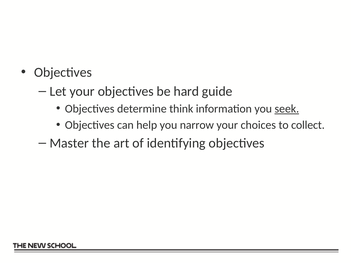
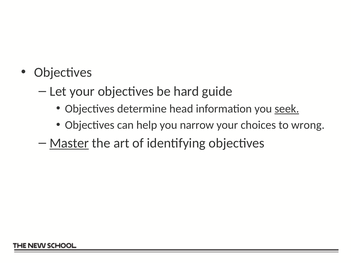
think: think -> head (181, 109)
collect: collect -> wrong (308, 125)
Master underline: none -> present (69, 143)
